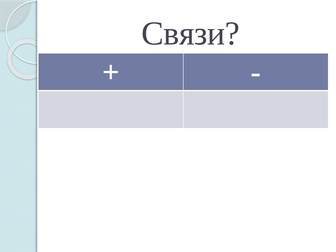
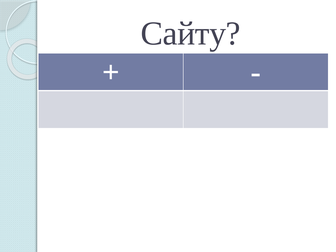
Связи: Связи -> Сайту (191, 33)
